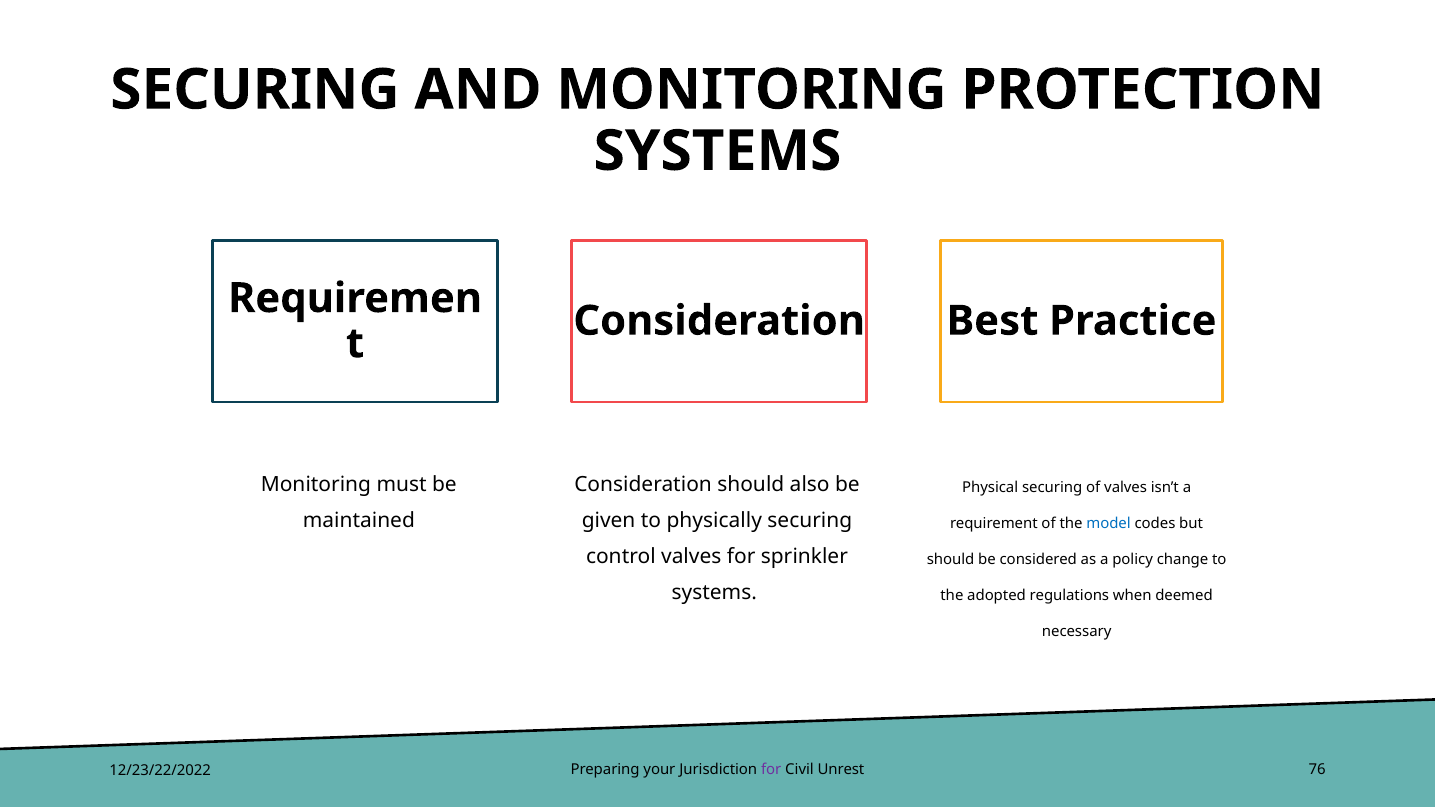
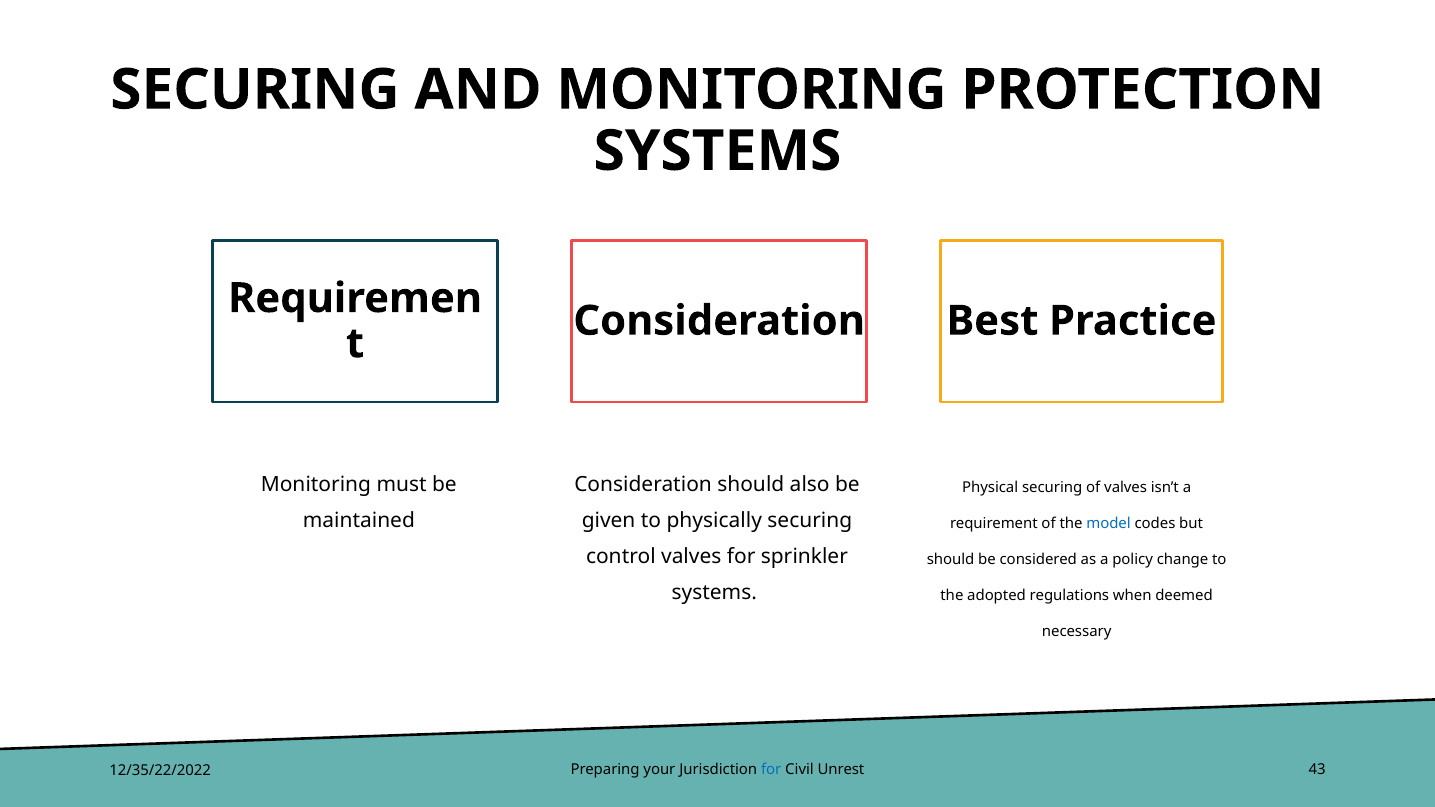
for colour: purple -> blue (771, 769)
76: 76 -> 43 (1317, 769)
12/23/22/2022: 12/23/22/2022 -> 12/35/22/2022 (160, 771)
